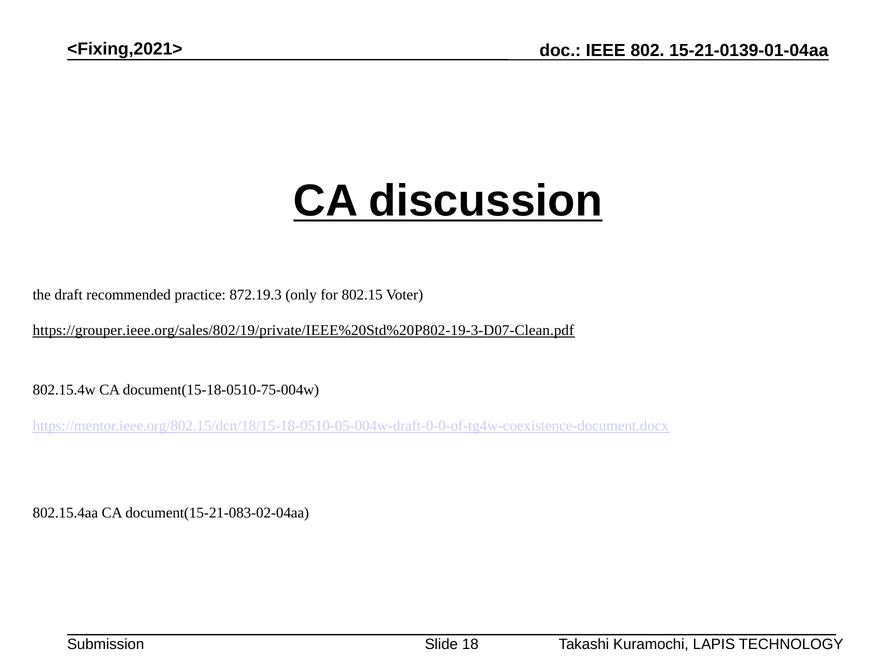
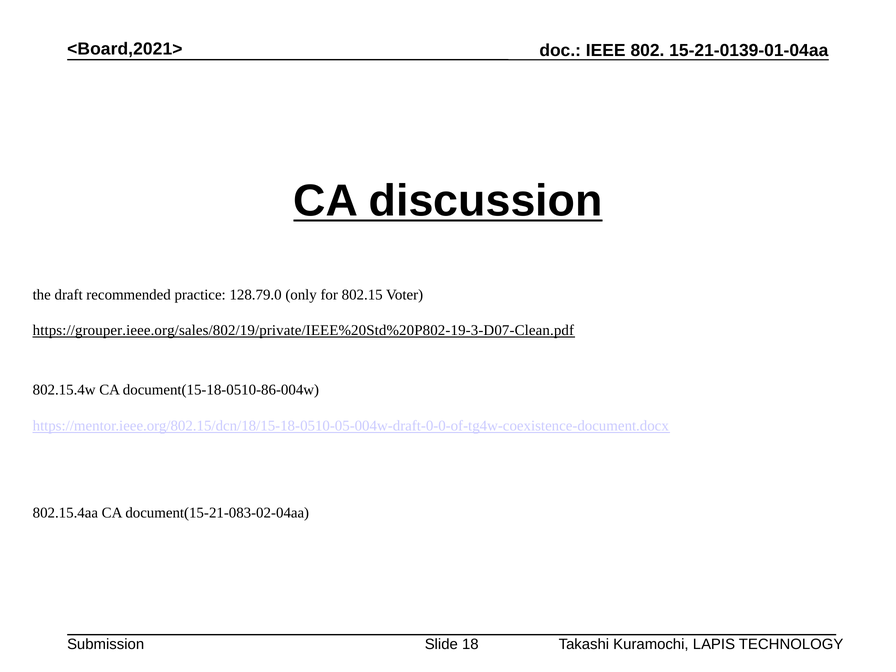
<Fixing,2021>: <Fixing,2021> -> <Board,2021> (125, 49)
872.19.3: 872.19.3 -> 128.79.0 (256, 295)
document(15-18-0510-75-004w: document(15-18-0510-75-004w -> document(15-18-0510-86-004w (221, 390)
